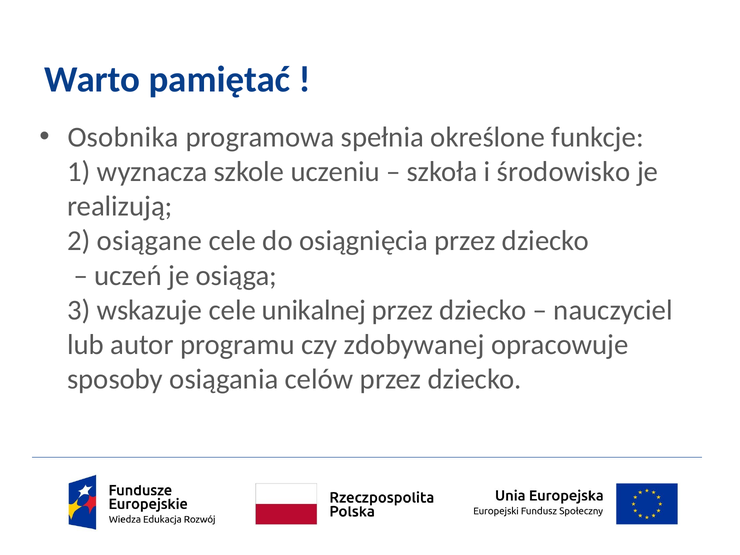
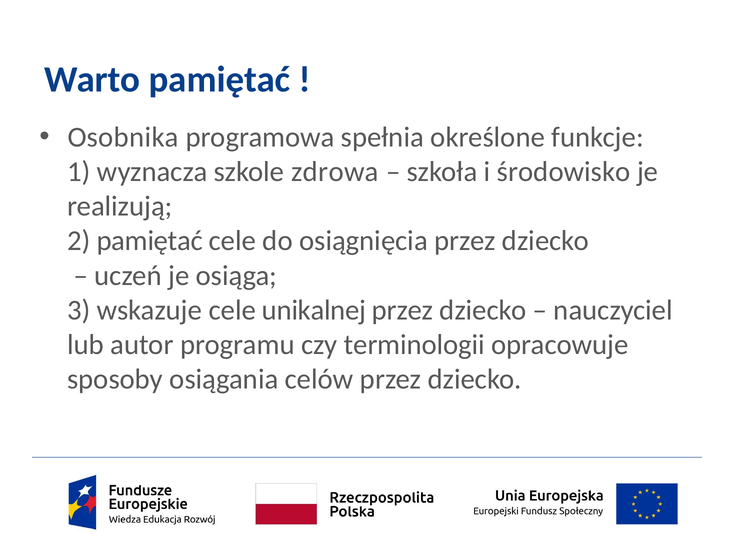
uczeniu: uczeniu -> zdrowa (335, 172)
2 osiągane: osiągane -> pamiętać (150, 241)
zdobywanej: zdobywanej -> terminologii (414, 345)
